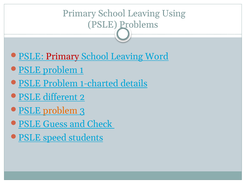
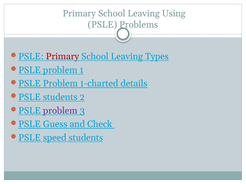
Word: Word -> Types (157, 57)
PSLE different: different -> students (60, 97)
problem colour: orange -> purple (60, 111)
